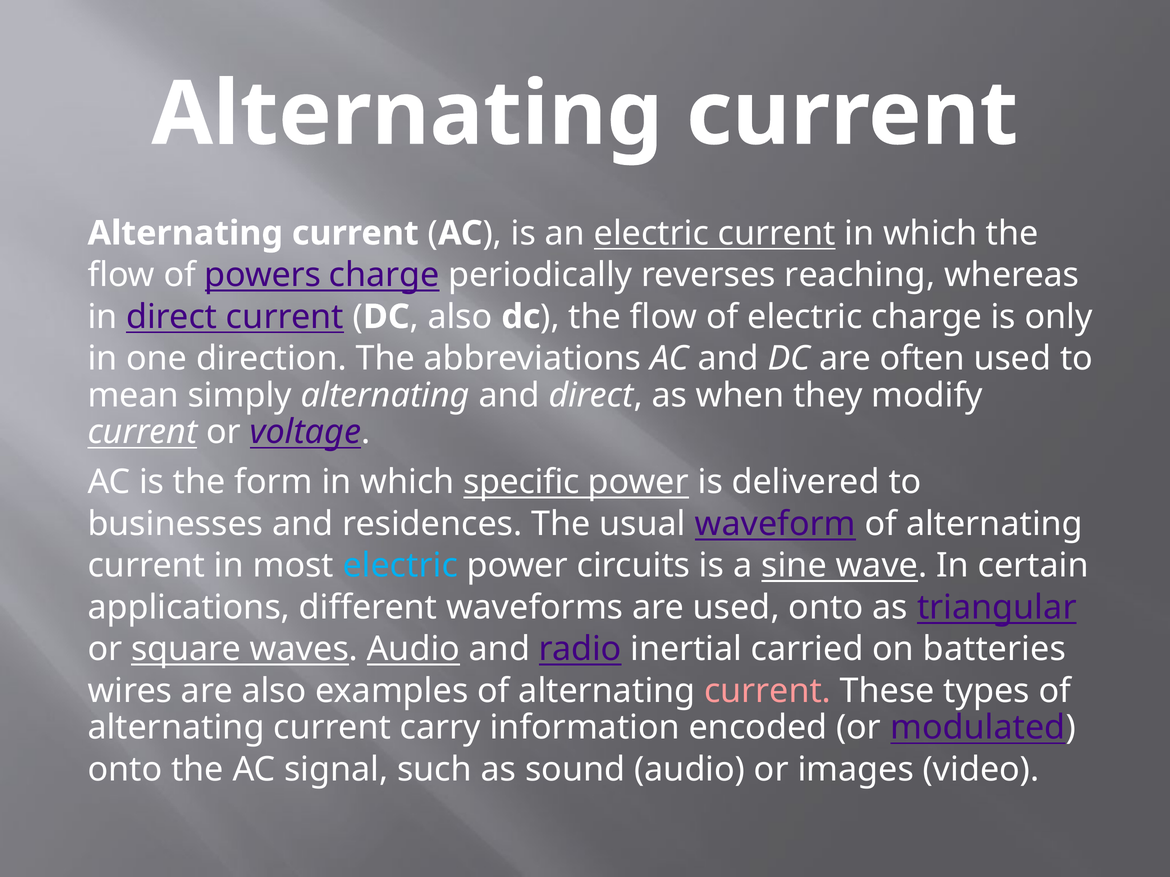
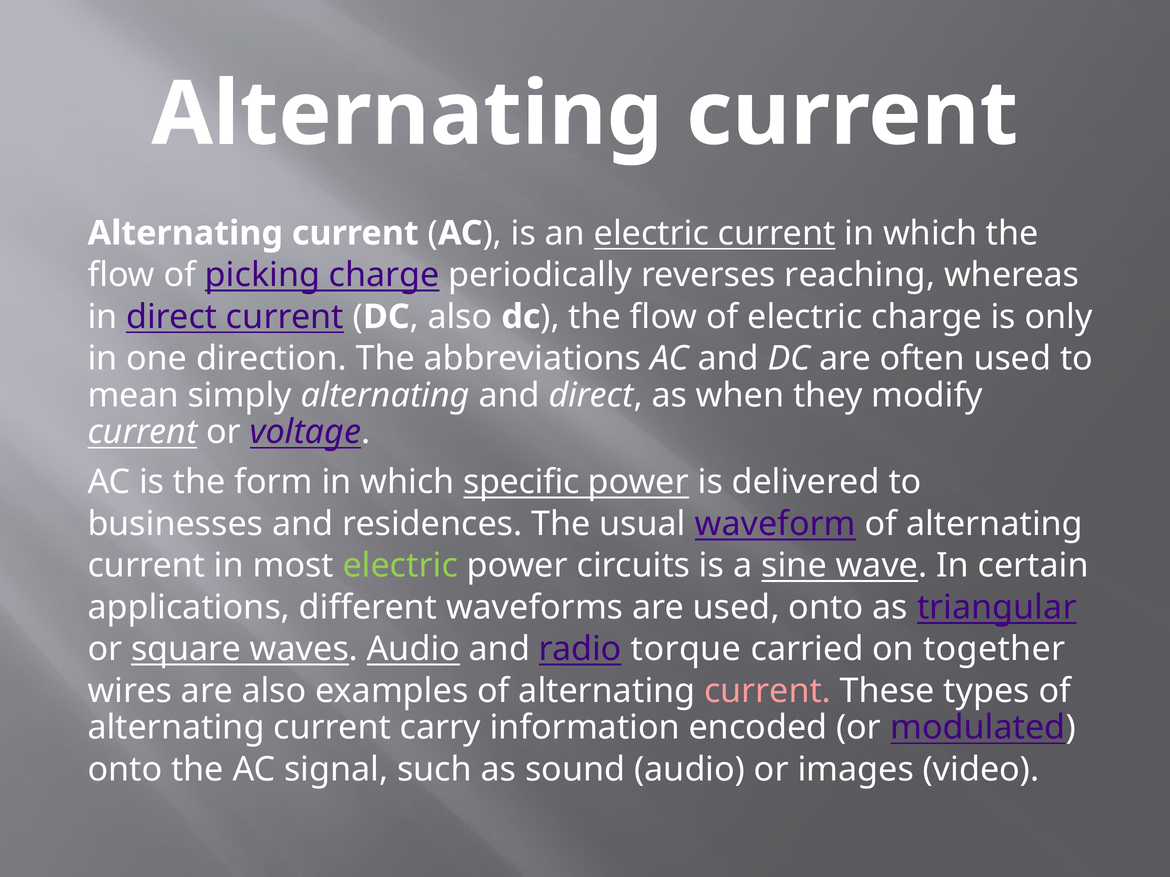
powers: powers -> picking (263, 275)
electric colour: light blue -> light green (400, 566)
inertial: inertial -> torque (686, 650)
batteries: batteries -> together (994, 650)
